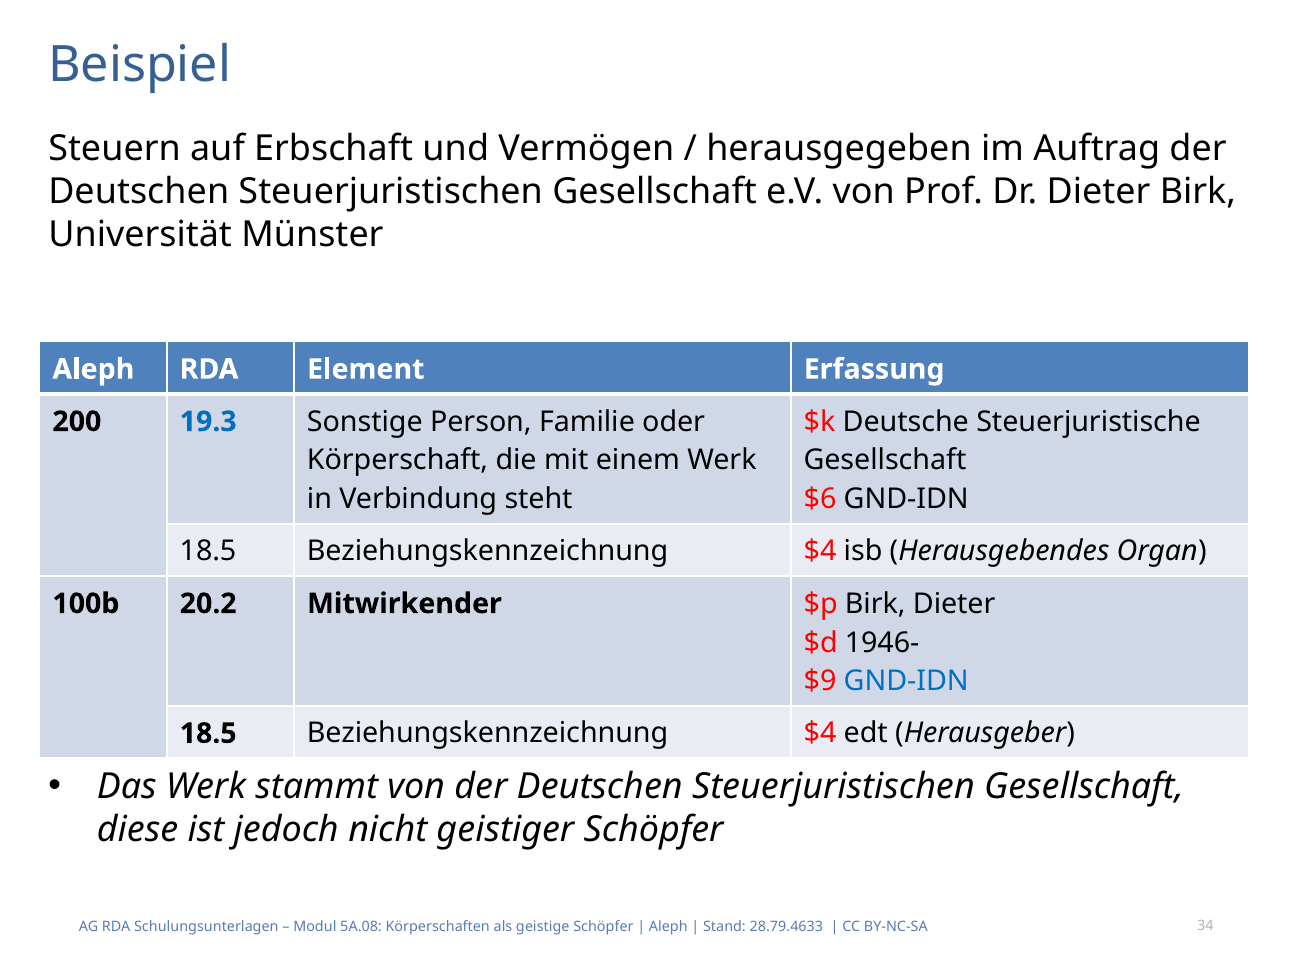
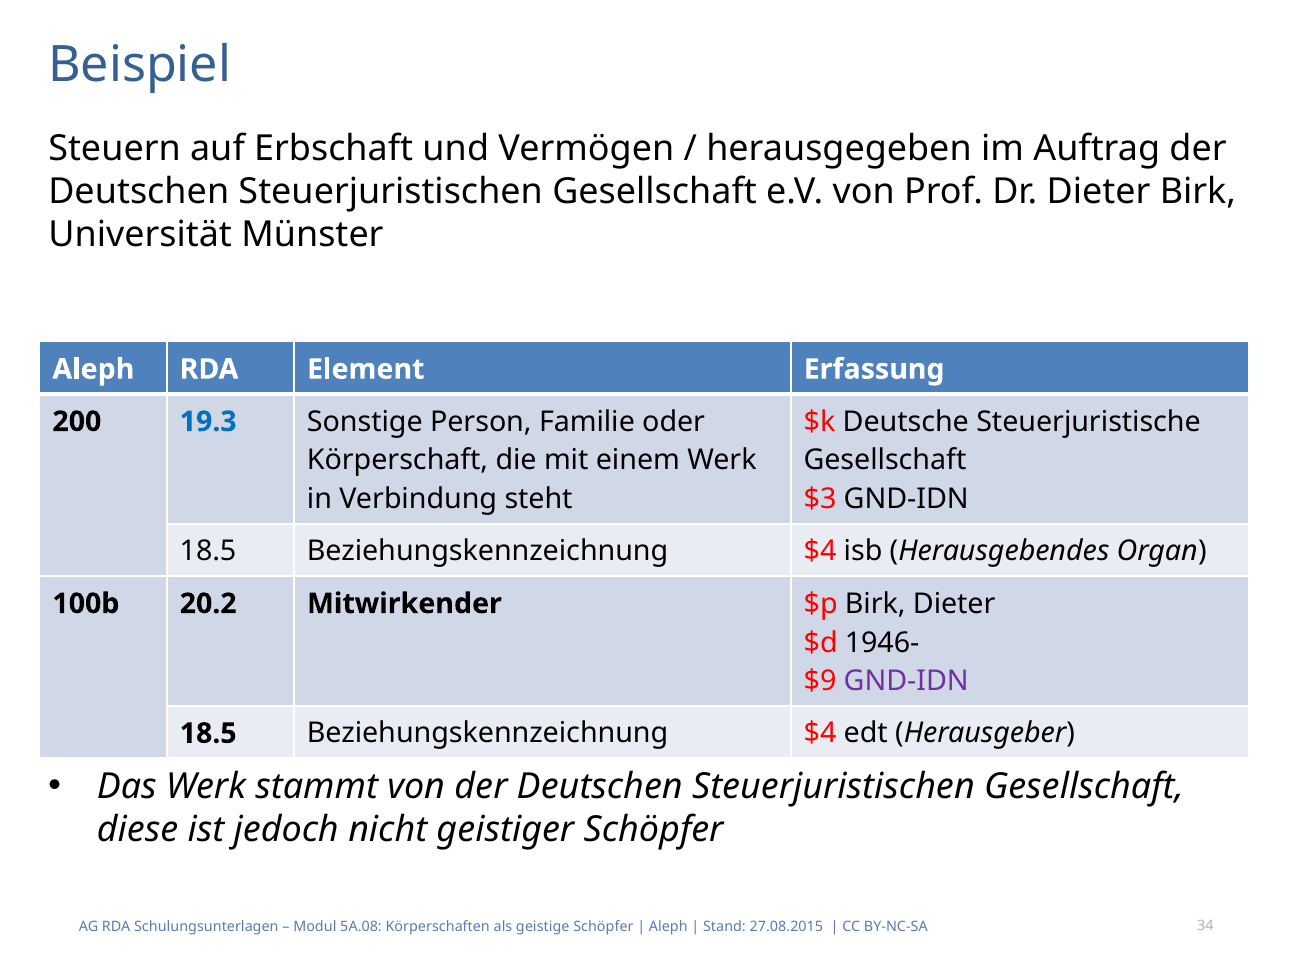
$6: $6 -> $3 (820, 500)
GND-IDN colour: blue -> purple (906, 682)
28.79.4633: 28.79.4633 -> 27.08.2015 (786, 927)
